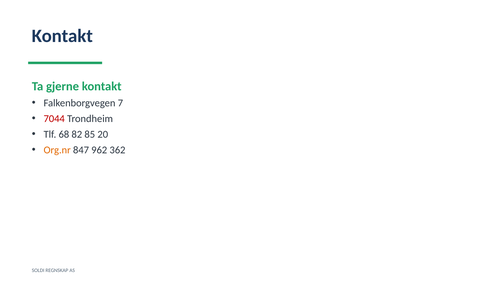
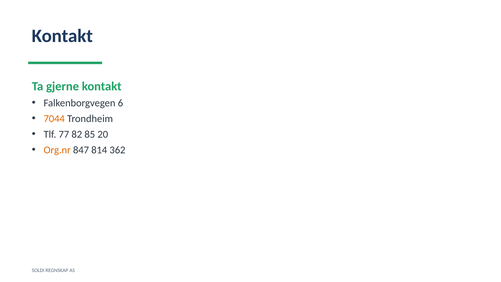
7: 7 -> 6 (120, 103)
7044 colour: red -> orange (54, 119)
68: 68 -> 77 (64, 134)
962: 962 -> 814 (99, 150)
